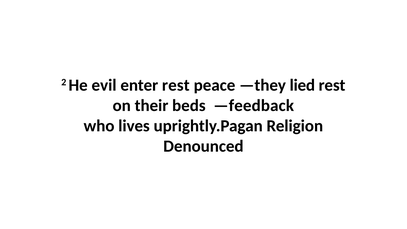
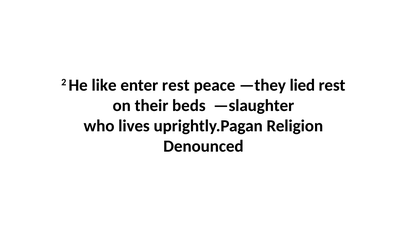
evil: evil -> like (104, 85)
—feedback: —feedback -> —slaughter (254, 105)
